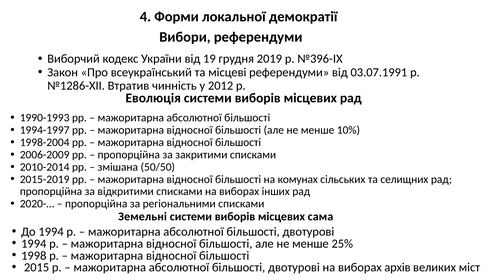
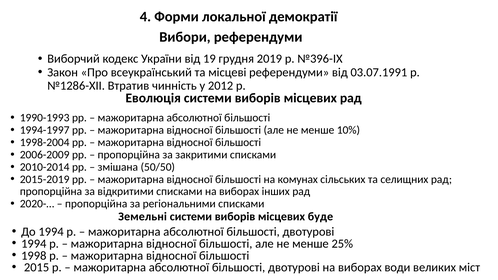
сама: сама -> буде (320, 217)
архів: архів -> води (397, 268)
